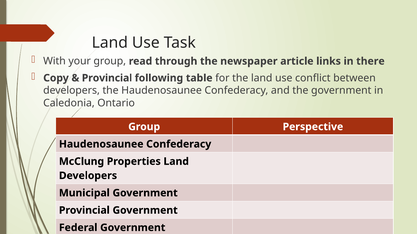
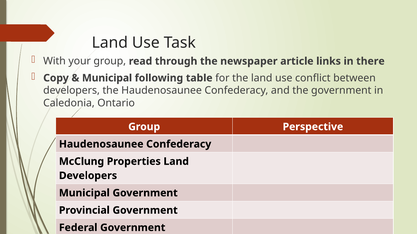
Provincial: Provincial -> Municipal (107, 78)
